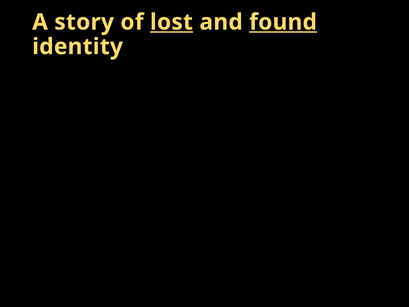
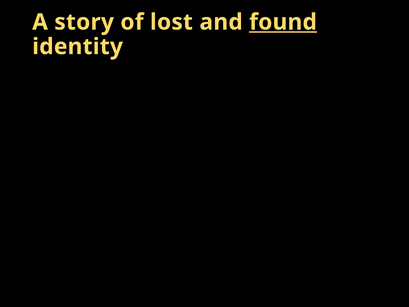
lost underline: present -> none (171, 22)
